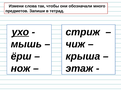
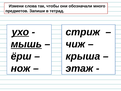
мышь underline: none -> present (26, 44)
